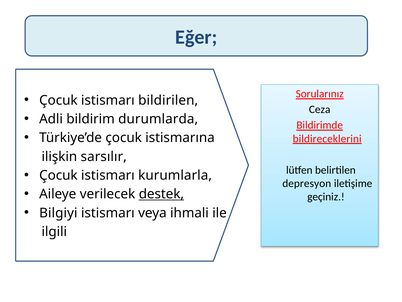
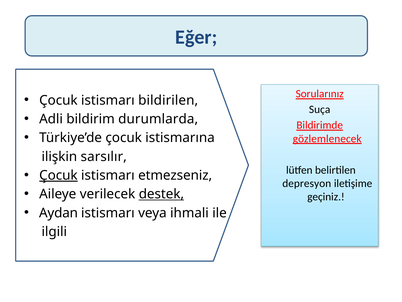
Ceza: Ceza -> Suça (320, 109)
bildireceklerini: bildireceklerini -> gözlemlenecek (327, 138)
Çocuk underline: none -> present (58, 175)
kurumlarla: kurumlarla -> etmezseniz (175, 175)
Bilgiyi: Bilgiyi -> Aydan (58, 213)
